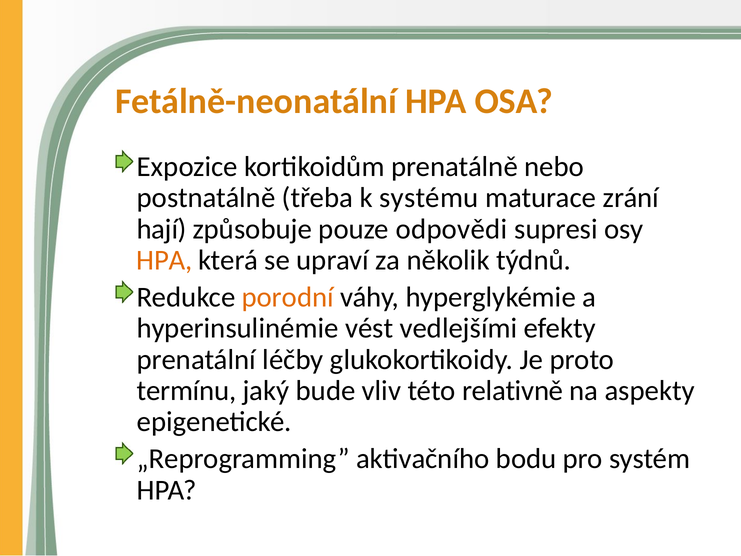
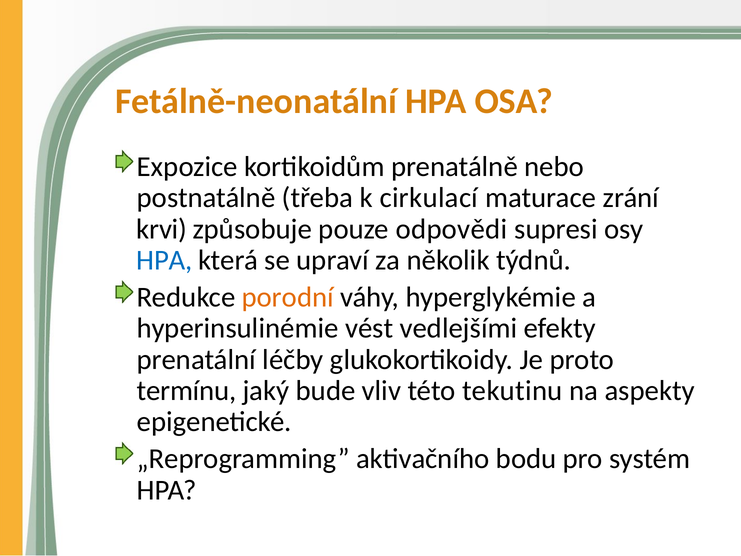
systému: systému -> cirkulací (429, 198)
hají: hají -> krvi (162, 229)
HPA colour: orange -> blue (164, 260)
relativně: relativně -> tekutinu (512, 390)
